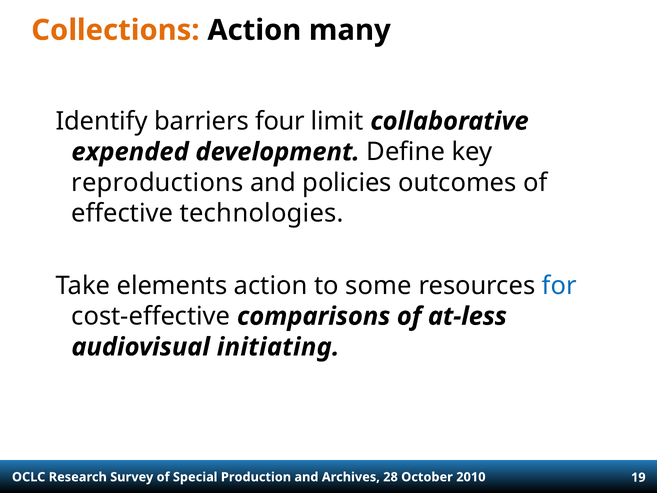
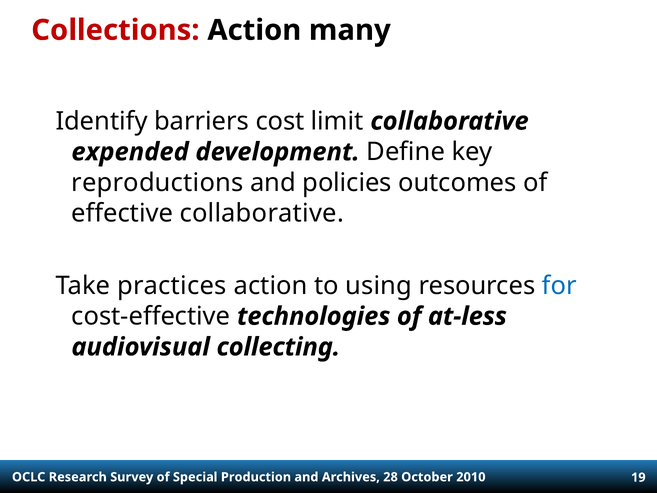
Collections colour: orange -> red (115, 30)
four: four -> cost (280, 121)
effective technologies: technologies -> collaborative (262, 213)
elements: elements -> practices (172, 286)
some: some -> using (379, 286)
comparisons: comparisons -> technologies (314, 316)
initiating: initiating -> collecting (278, 347)
